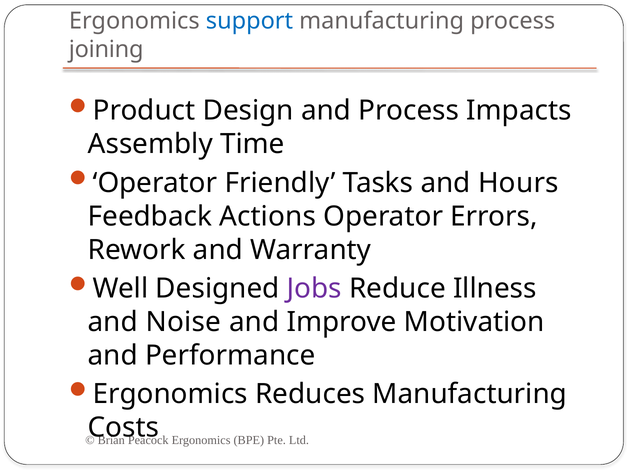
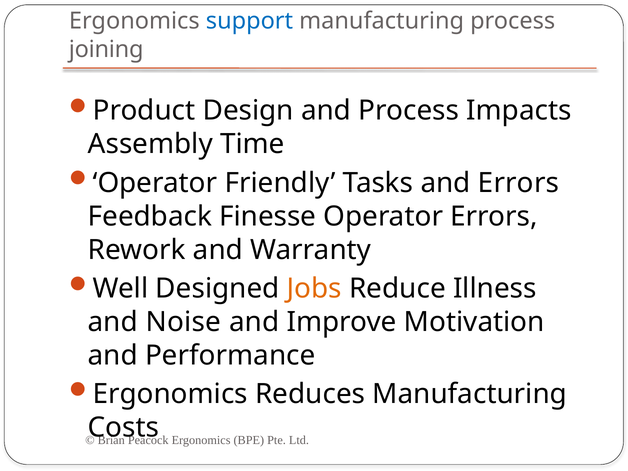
and Hours: Hours -> Errors (519, 183)
Actions: Actions -> Finesse (268, 216)
Jobs colour: purple -> orange (314, 288)
